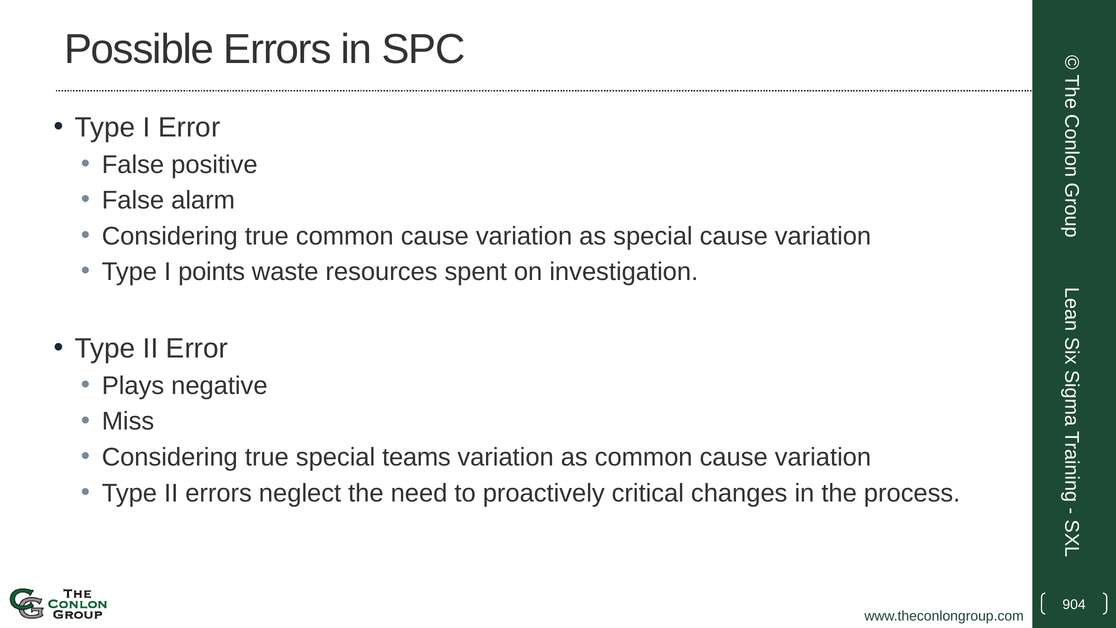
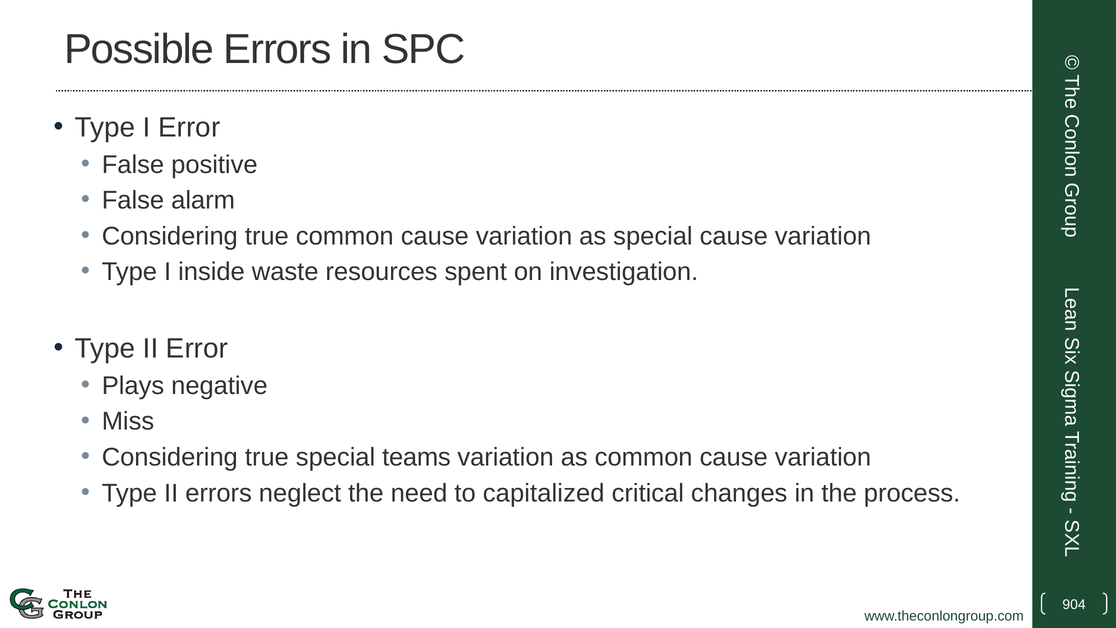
points: points -> inside (212, 272)
proactively: proactively -> capitalized (544, 493)
